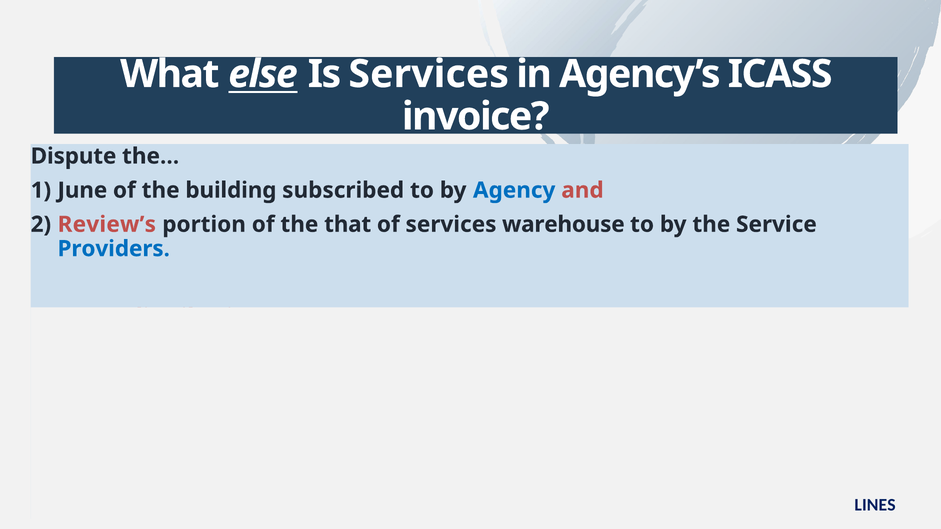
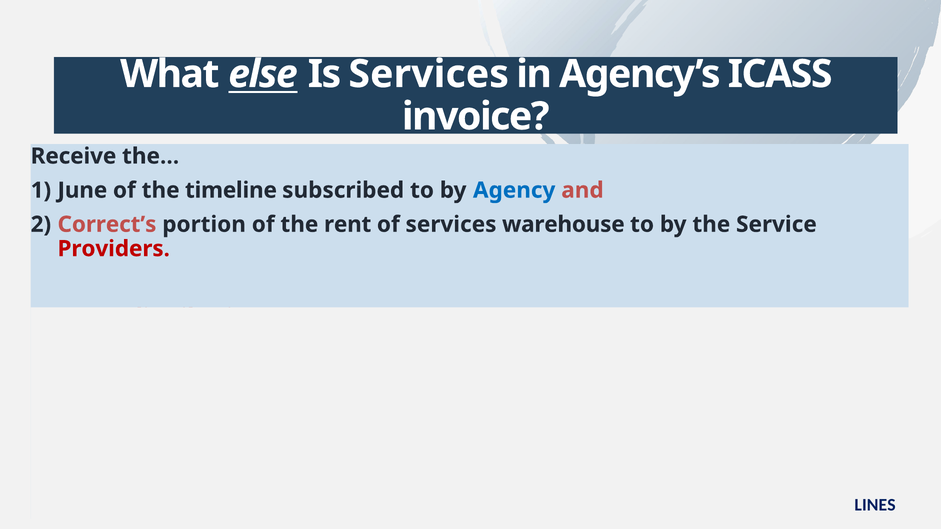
Dispute: Dispute -> Receive (74, 156)
building: building -> timeline (231, 190)
Review’s: Review’s -> Correct’s (107, 225)
the that: that -> rent (348, 225)
Providers colour: blue -> red (114, 249)
